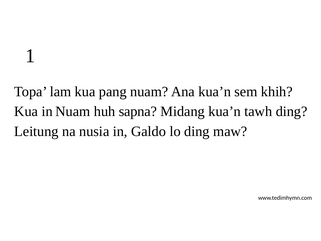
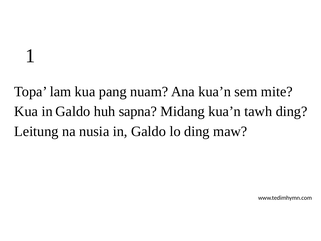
khih: khih -> mite (277, 92)
Kua in Nuam: Nuam -> Galdo (73, 111)
